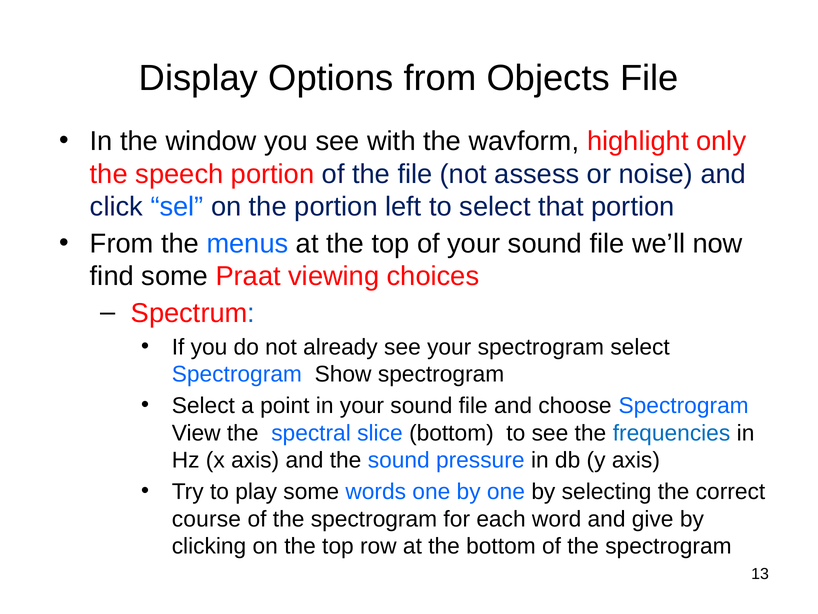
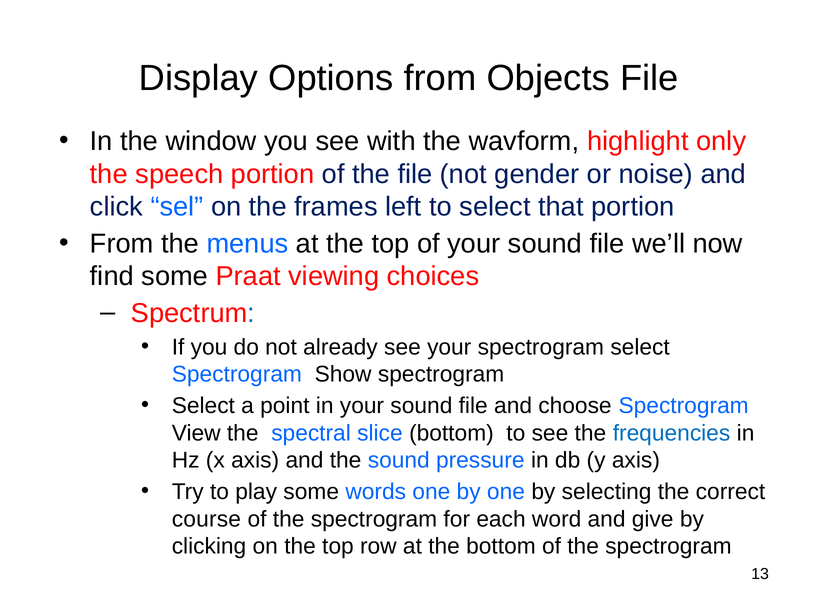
assess: assess -> gender (537, 174)
the portion: portion -> frames (336, 207)
